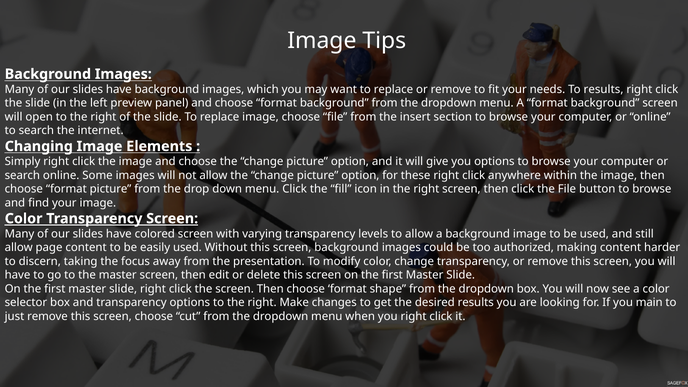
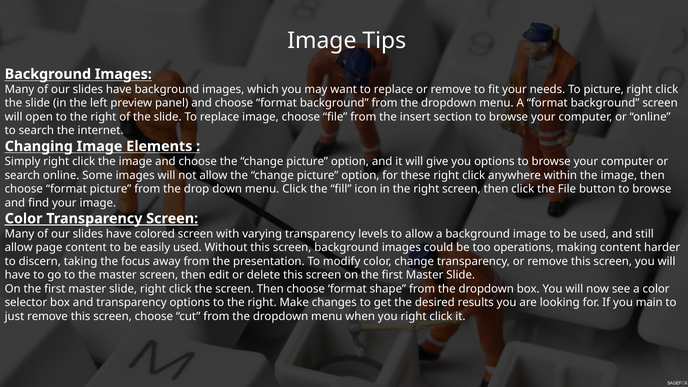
To results: results -> picture (604, 89)
authorized: authorized -> operations (524, 248)
